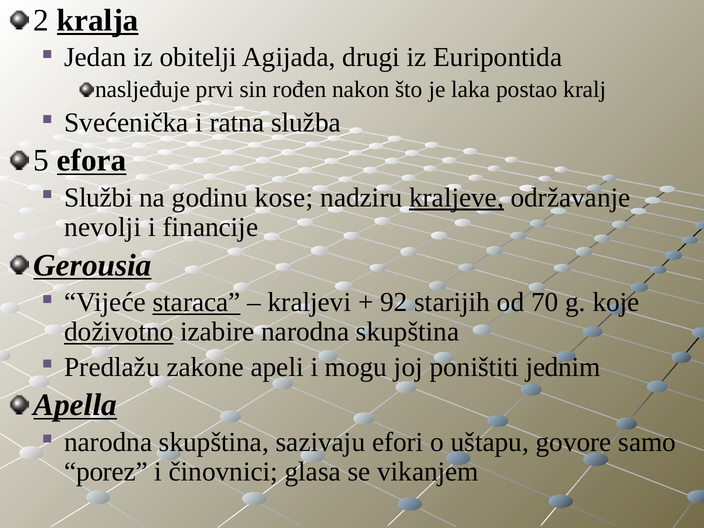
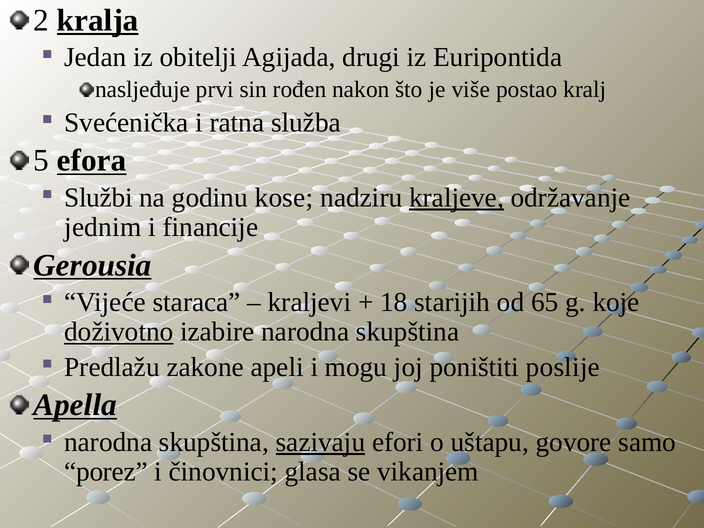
laka: laka -> više (471, 90)
nevolji: nevolji -> jednim (103, 227)
staraca underline: present -> none (197, 302)
92: 92 -> 18 (394, 302)
70: 70 -> 65 (545, 302)
jednim: jednim -> poslije (563, 367)
sazivaju underline: none -> present (320, 442)
